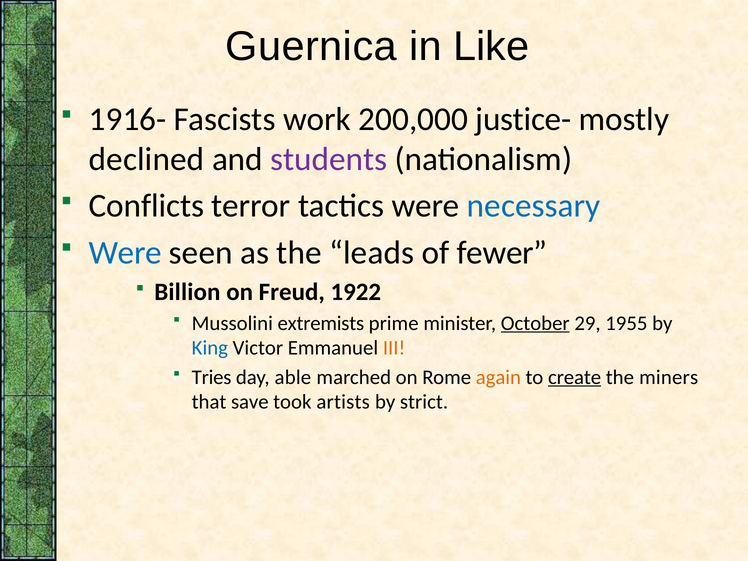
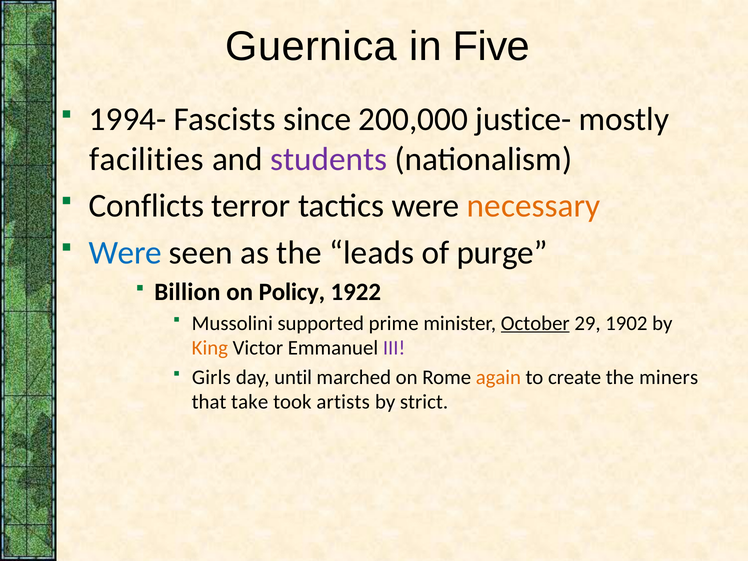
Like: Like -> Five (491, 47)
1916-: 1916- -> 1994- (128, 120)
work: work -> since (317, 120)
declined: declined -> facilities (147, 159)
necessary colour: blue -> orange (534, 206)
fewer: fewer -> purge (502, 253)
Freud: Freud -> Policy (292, 292)
extremists: extremists -> supported (321, 323)
1955: 1955 -> 1902 (626, 323)
King colour: blue -> orange (210, 348)
III colour: orange -> purple (394, 348)
Tries: Tries -> Girls (211, 377)
able: able -> until (293, 377)
create underline: present -> none (575, 377)
save: save -> take (250, 402)
